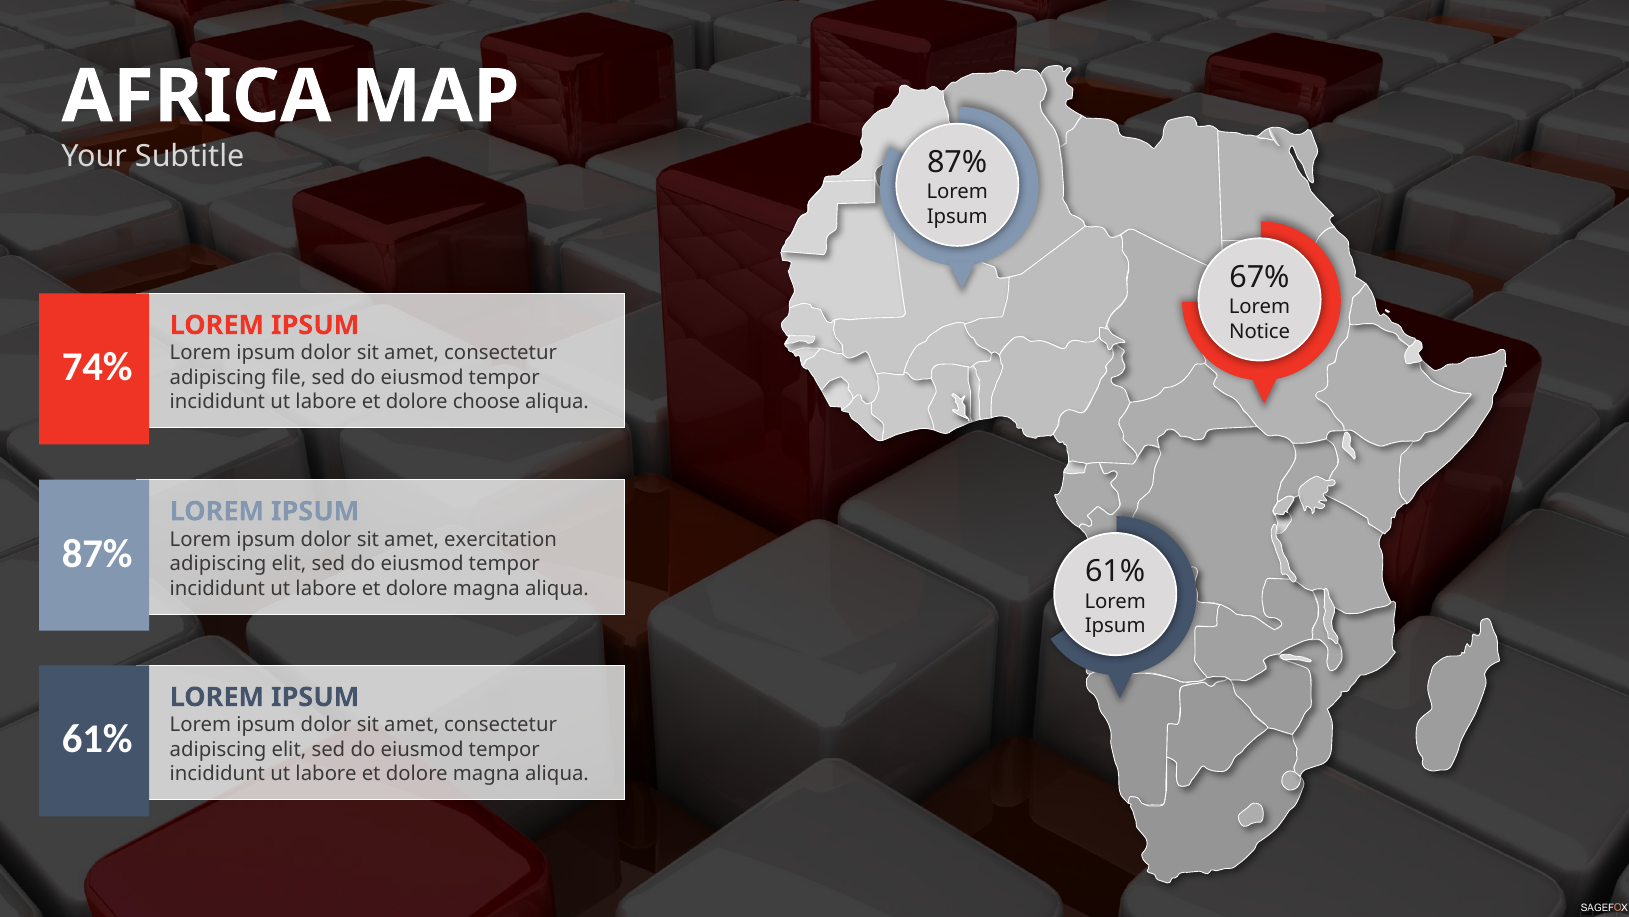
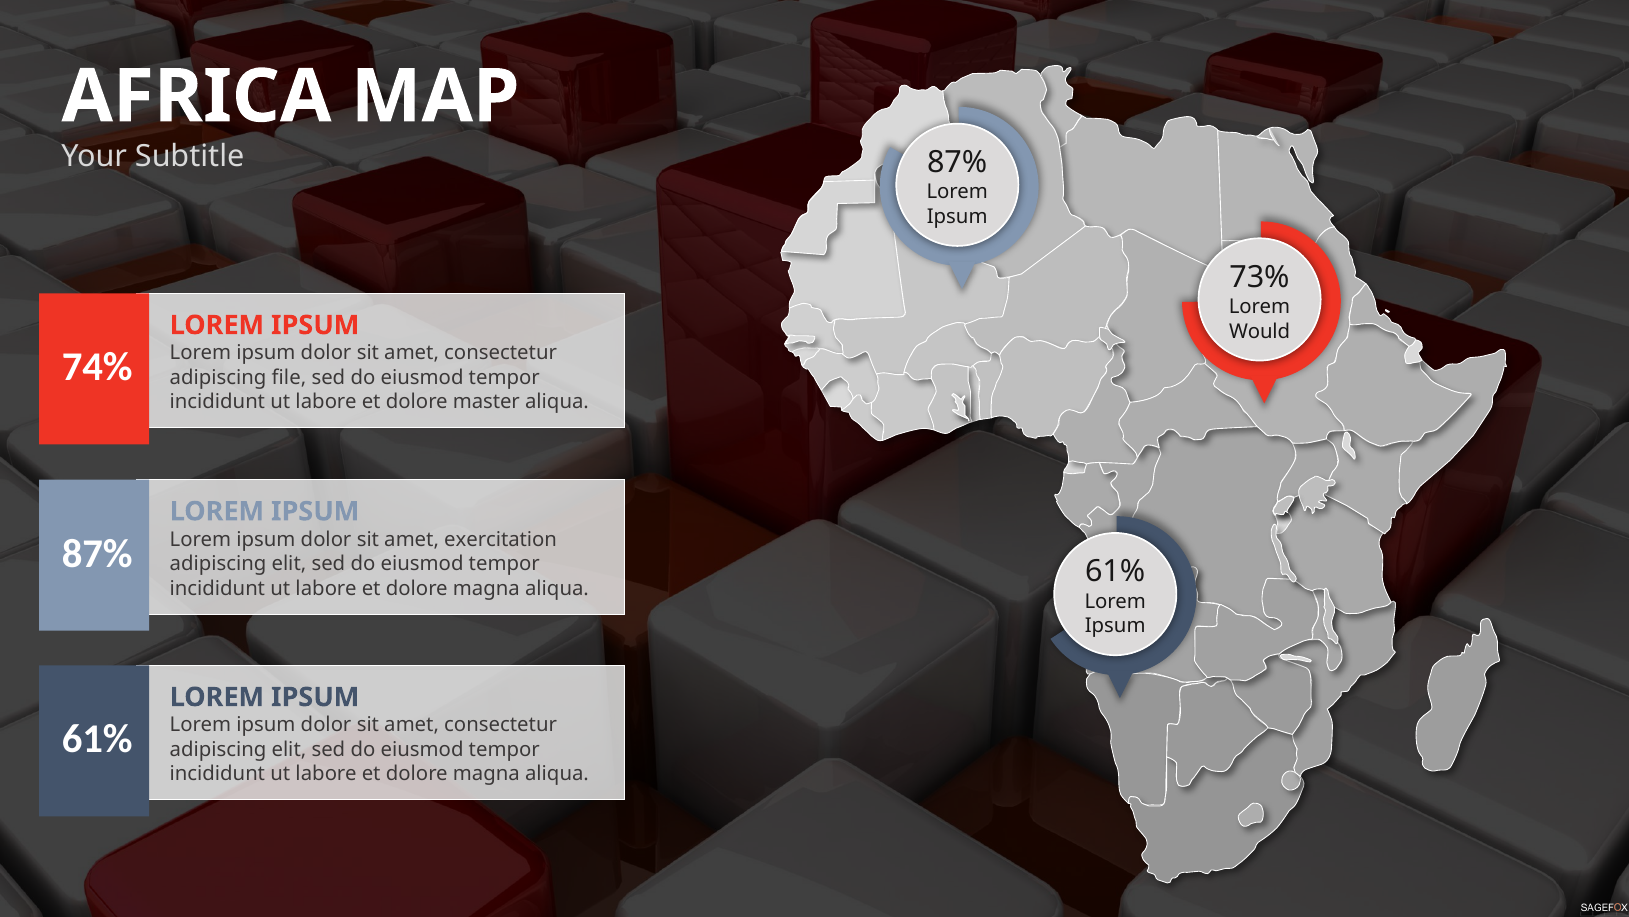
67%: 67% -> 73% (1259, 277)
Notice: Notice -> Would (1260, 331)
choose: choose -> master (486, 402)
